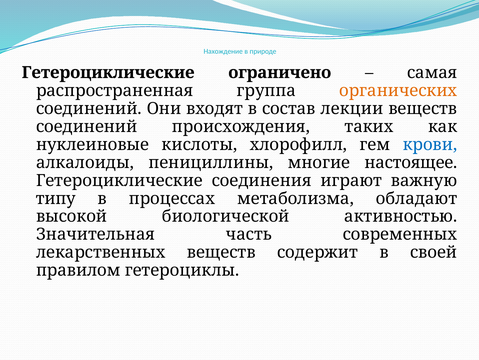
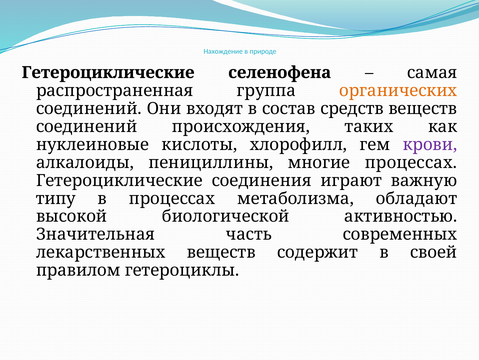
ограничено: ограничено -> селенофена (280, 72)
лекции: лекции -> средств (352, 108)
крови colour: blue -> purple (430, 144)
многие настоящее: настоящее -> процессах (411, 162)
